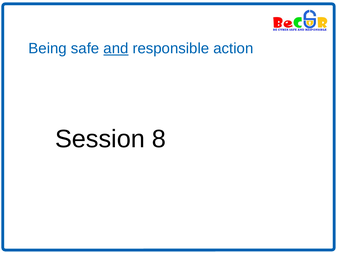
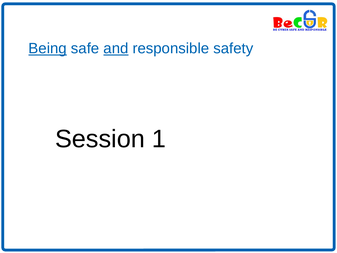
Being underline: none -> present (48, 48)
action: action -> safety (233, 48)
8: 8 -> 1 (159, 139)
